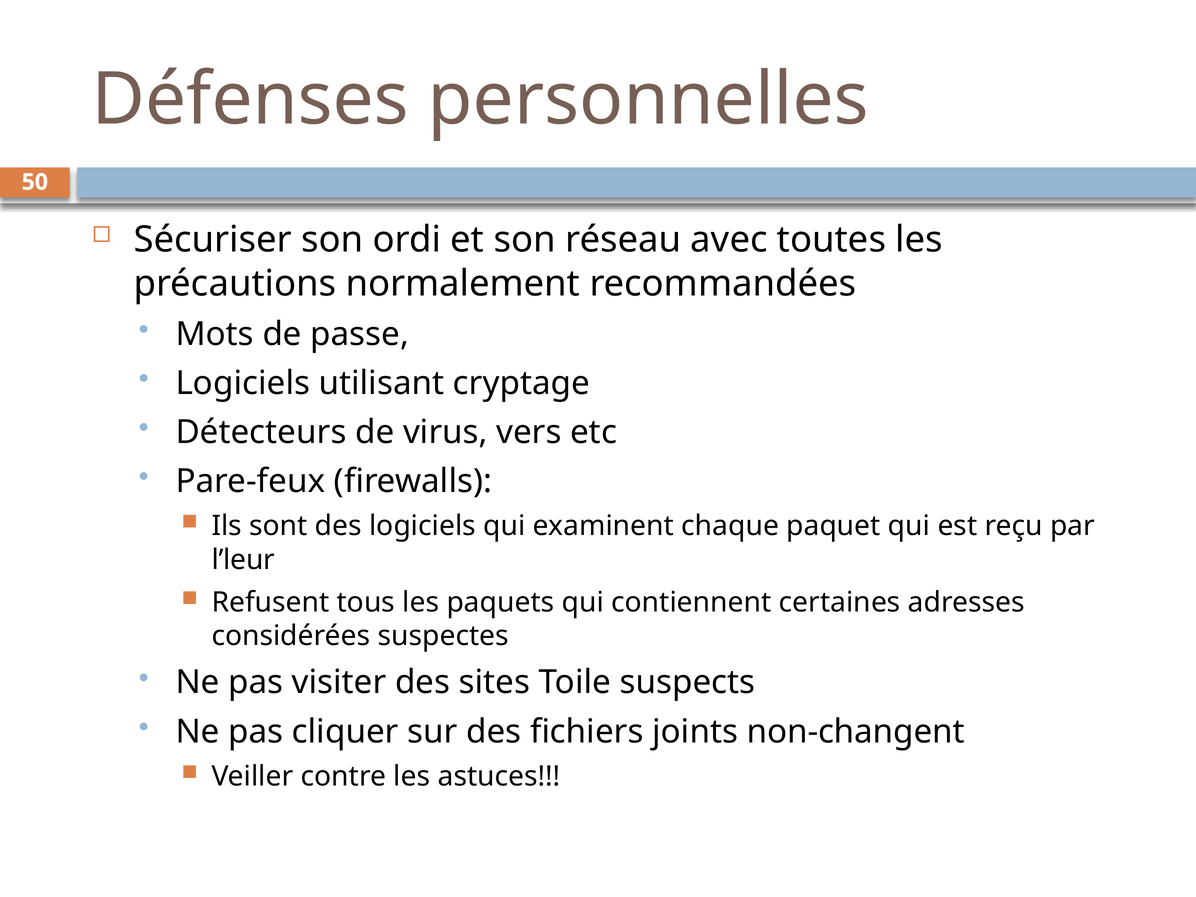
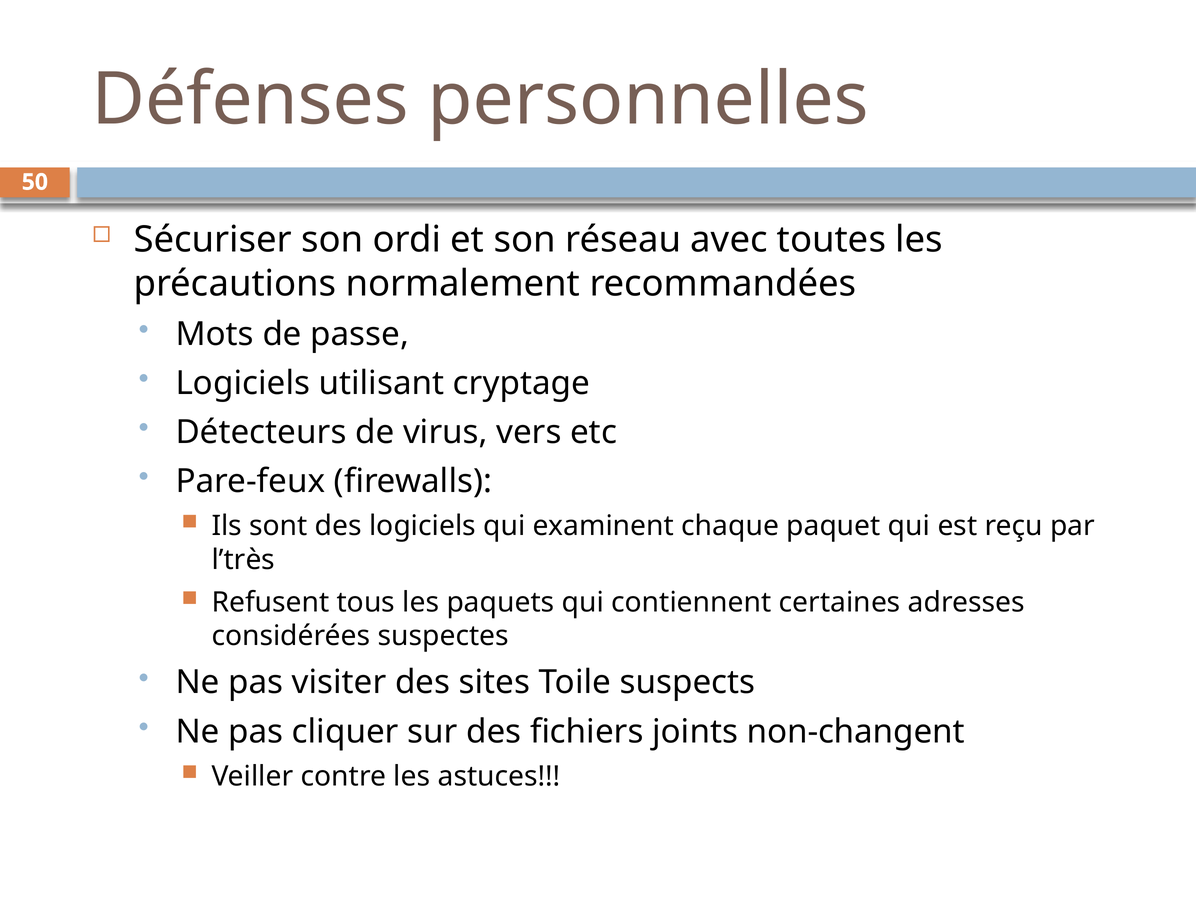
l’leur: l’leur -> l’très (243, 560)
